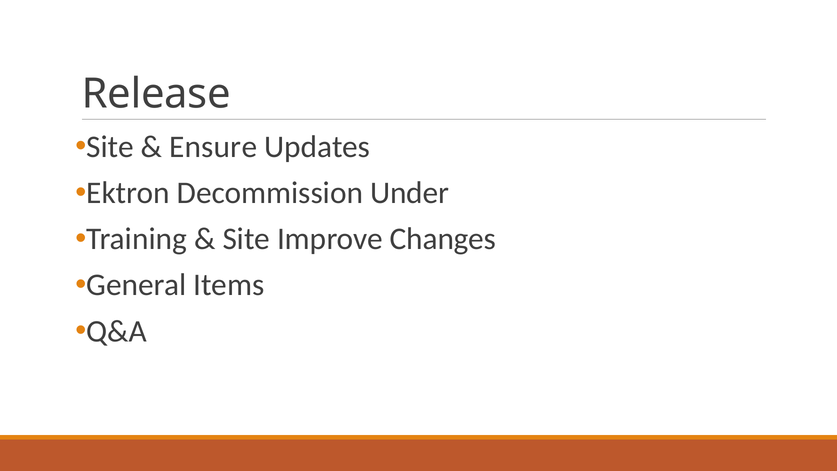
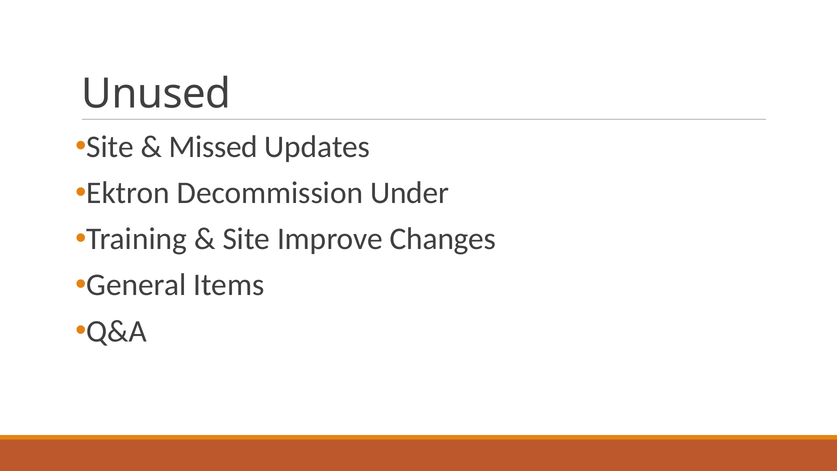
Release: Release -> Unused (156, 94)
Ensure: Ensure -> Missed (213, 147)
